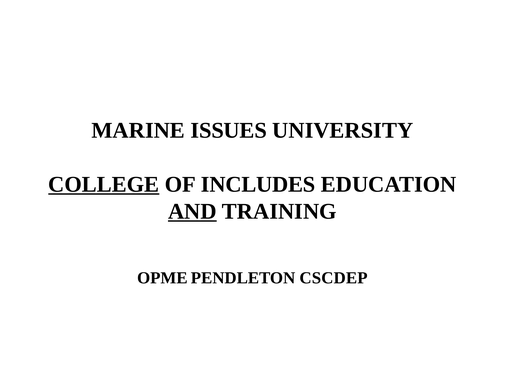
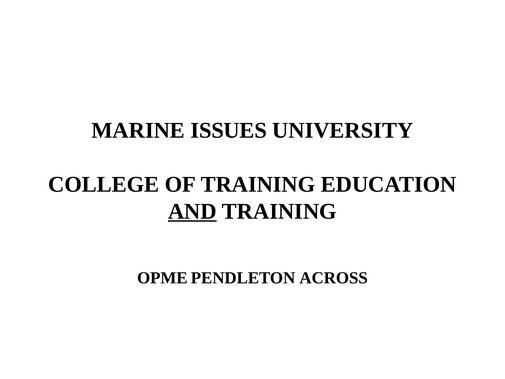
COLLEGE underline: present -> none (104, 184)
OF INCLUDES: INCLUDES -> TRAINING (258, 184)
CSCDEP: CSCDEP -> ACROSS (334, 278)
